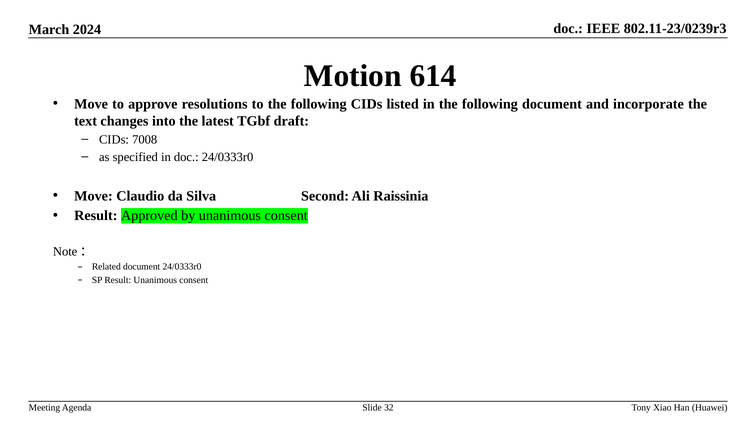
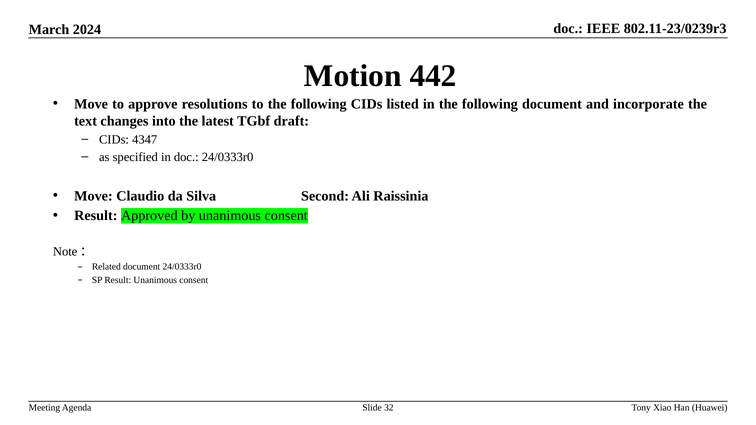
614: 614 -> 442 (433, 76)
7008: 7008 -> 4347 (145, 140)
